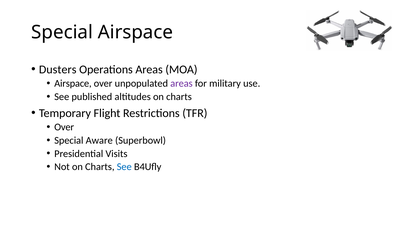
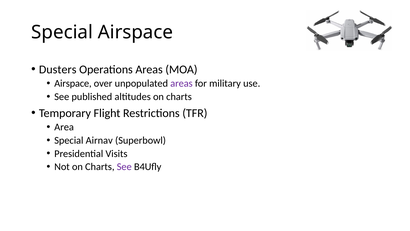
Over: Over -> Area (64, 127)
Aware: Aware -> Airnav (99, 140)
See colour: blue -> purple (124, 167)
